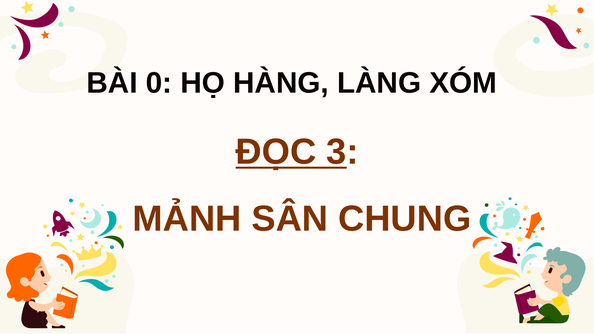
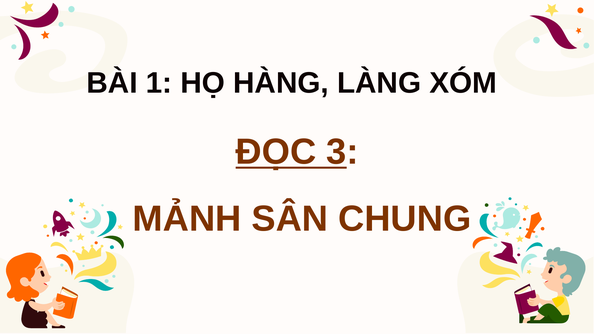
0: 0 -> 1 (159, 83)
